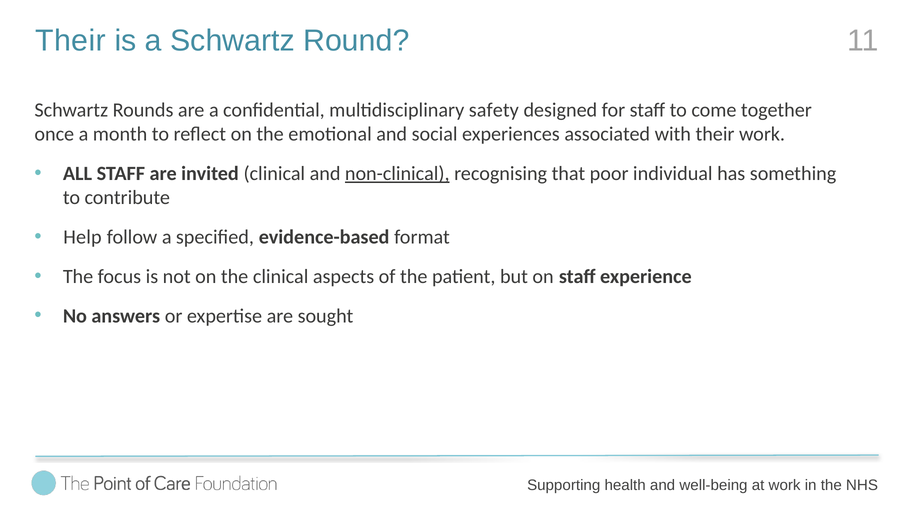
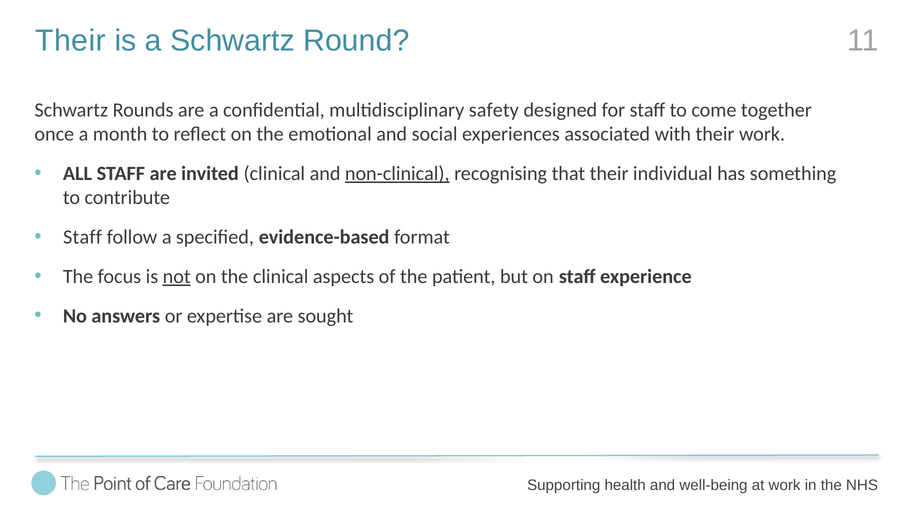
that poor: poor -> their (609, 173)
Help: Help -> Staff (82, 237)
not underline: none -> present (177, 276)
